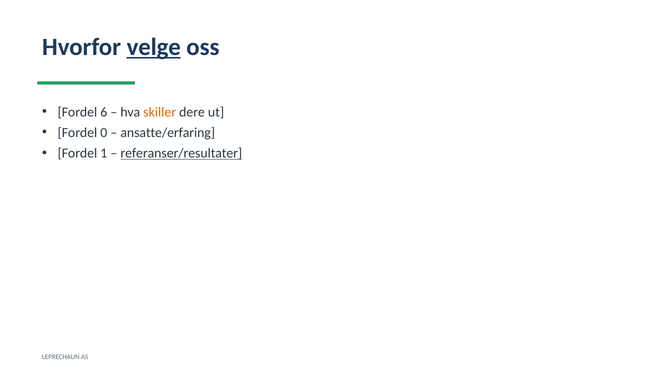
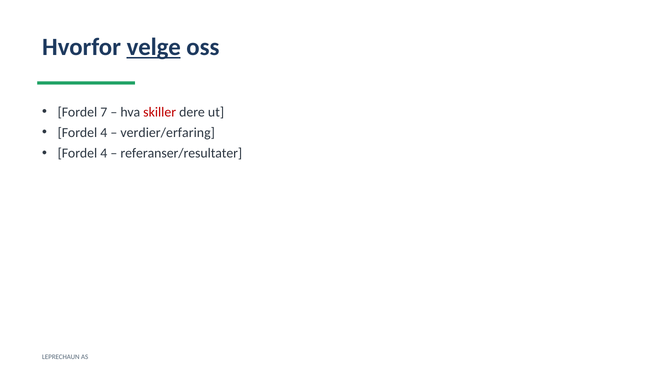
6: 6 -> 7 (104, 112)
skiller colour: orange -> red (160, 112)
0: 0 -> 4 (104, 133)
ansatte/erfaring: ansatte/erfaring -> verdier/erfaring (168, 133)
1: 1 -> 4 (104, 154)
referanser/resultater underline: present -> none (181, 154)
